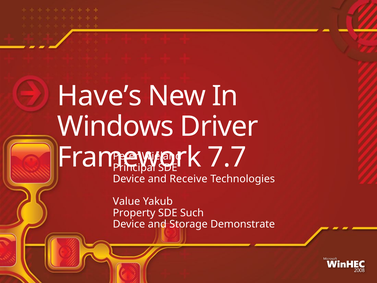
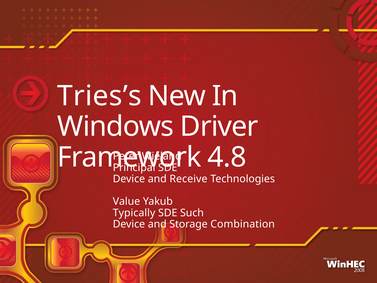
Have’s: Have’s -> Tries’s (99, 96)
7.7: 7.7 -> 4.8 (227, 157)
Property: Property -> Typically (134, 213)
Demonstrate: Demonstrate -> Combination (243, 224)
